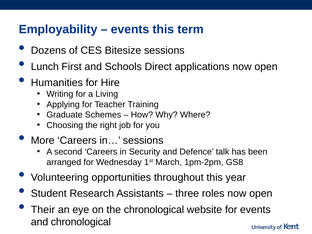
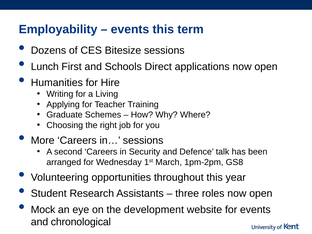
Their: Their -> Mock (43, 210)
the chronological: chronological -> development (154, 210)
